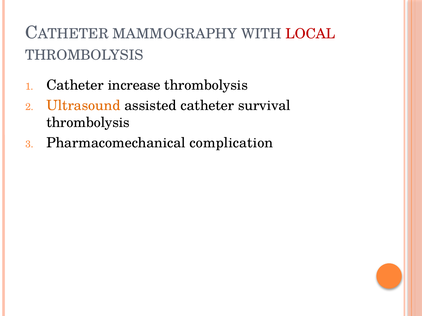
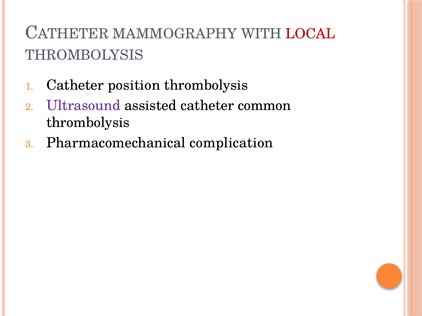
increase: increase -> position (134, 85)
Ultrasound colour: orange -> purple (83, 106)
survival: survival -> common (264, 106)
